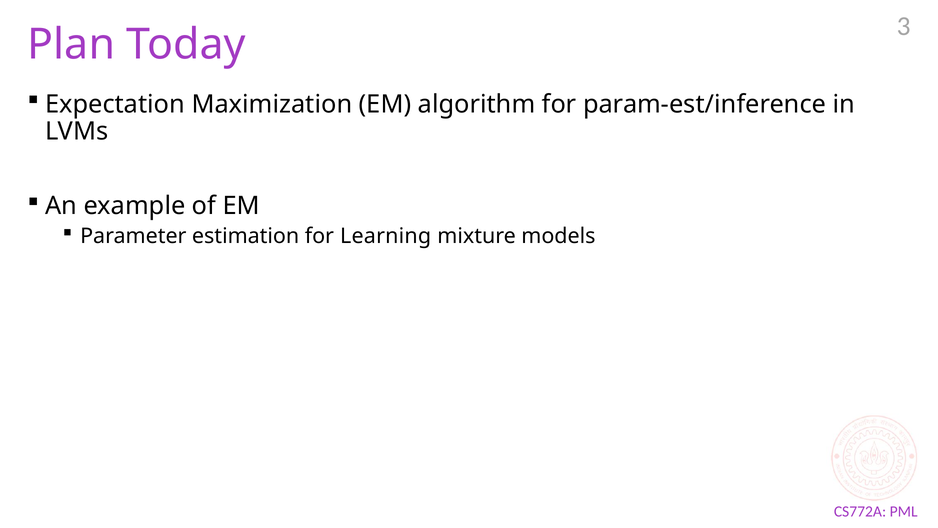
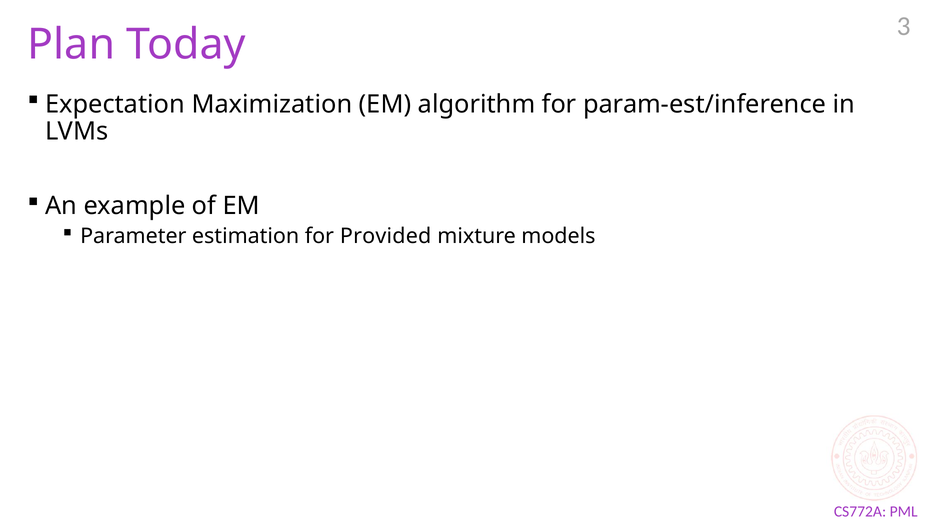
Learning: Learning -> Provided (386, 236)
